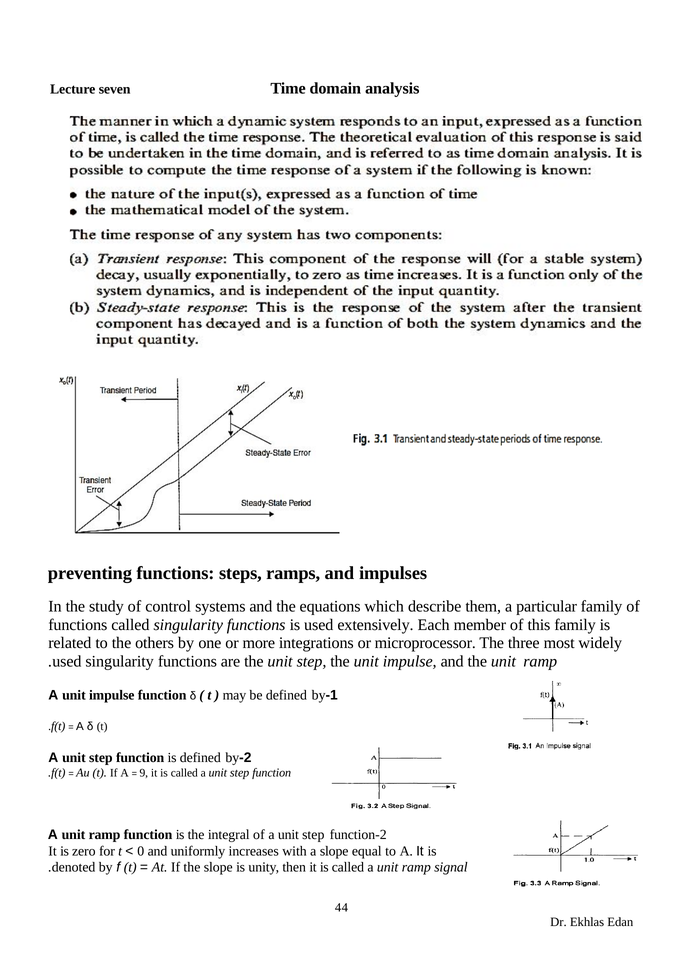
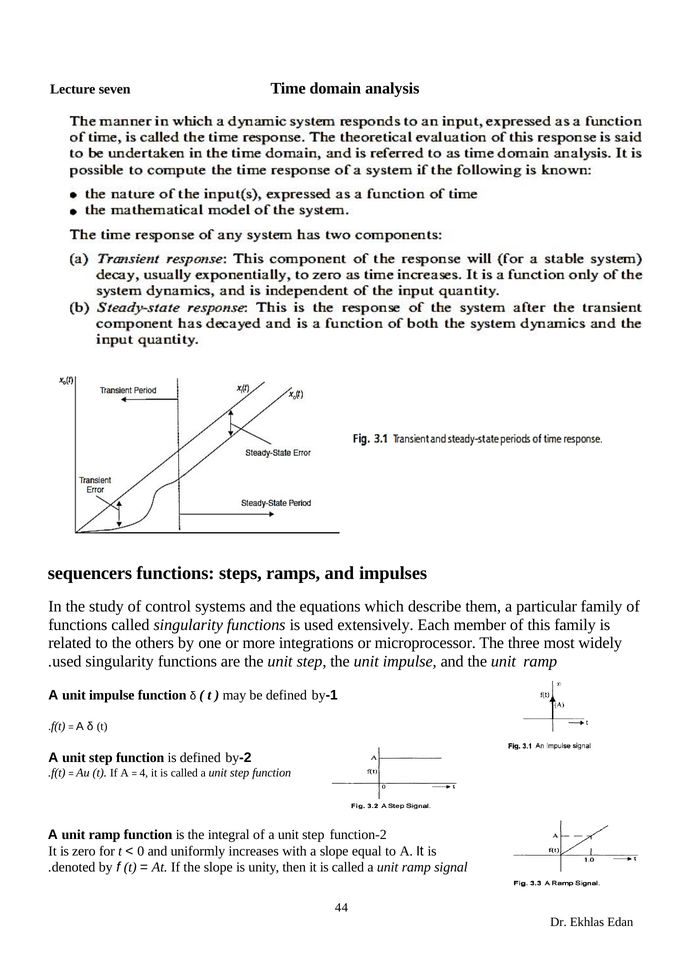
preventing: preventing -> sequencers (90, 574)
9: 9 -> 4 (144, 774)
